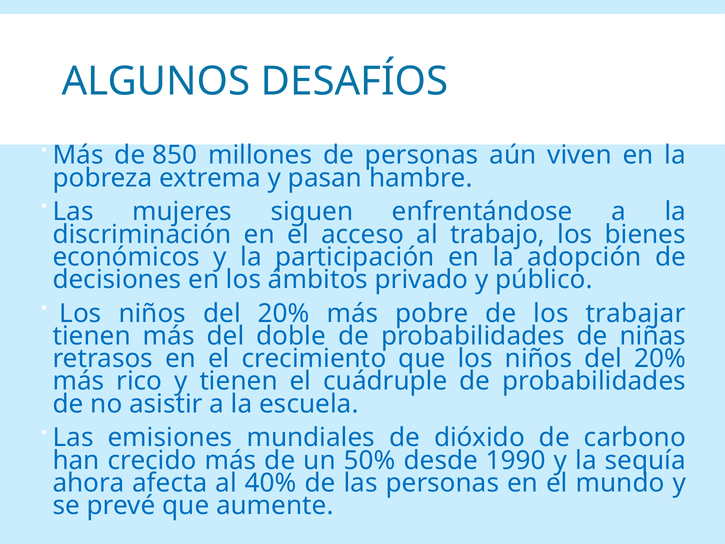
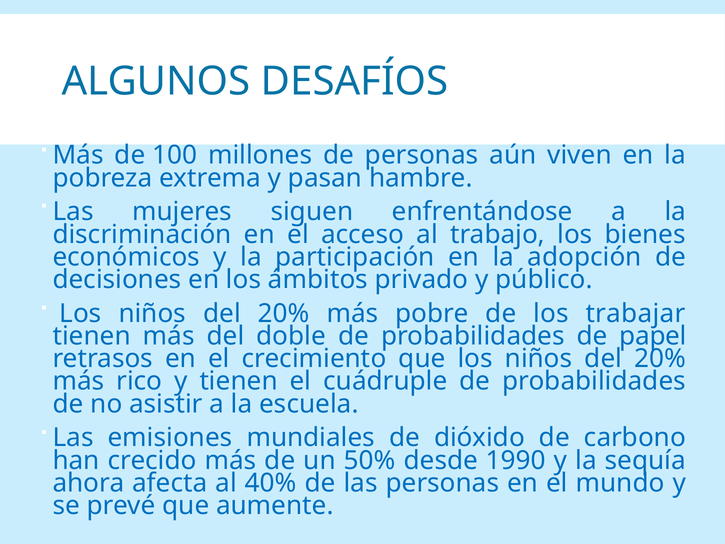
850: 850 -> 100 (175, 155)
niñas: niñas -> papel (653, 336)
